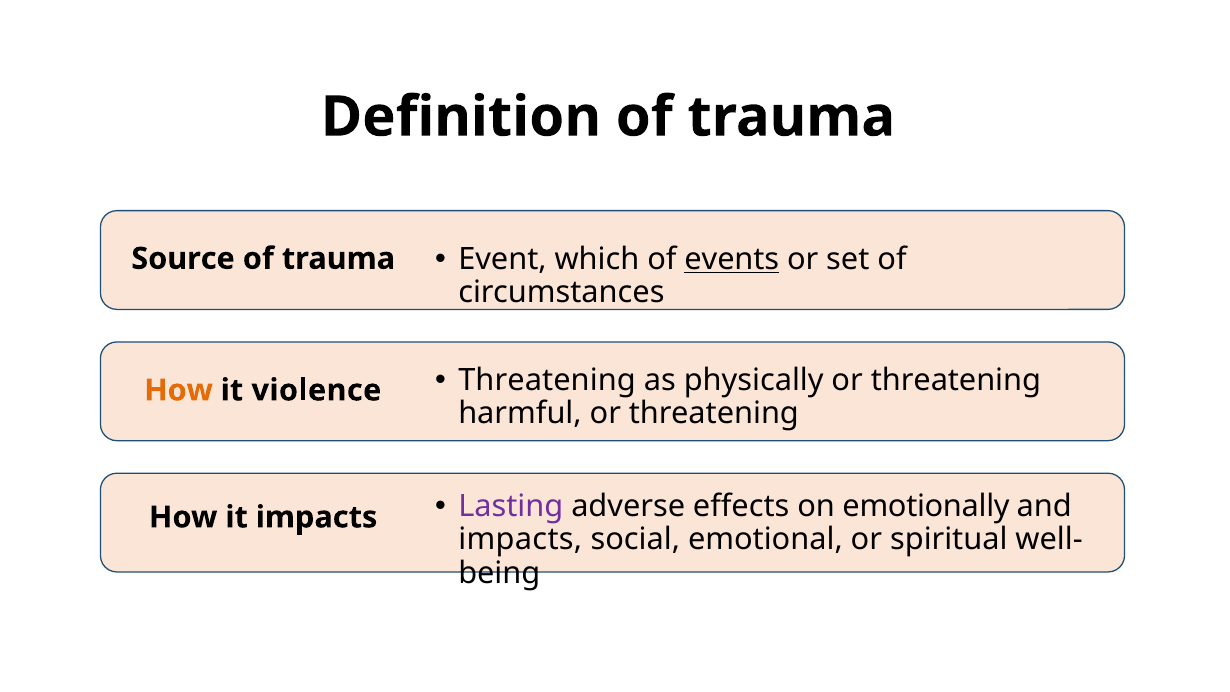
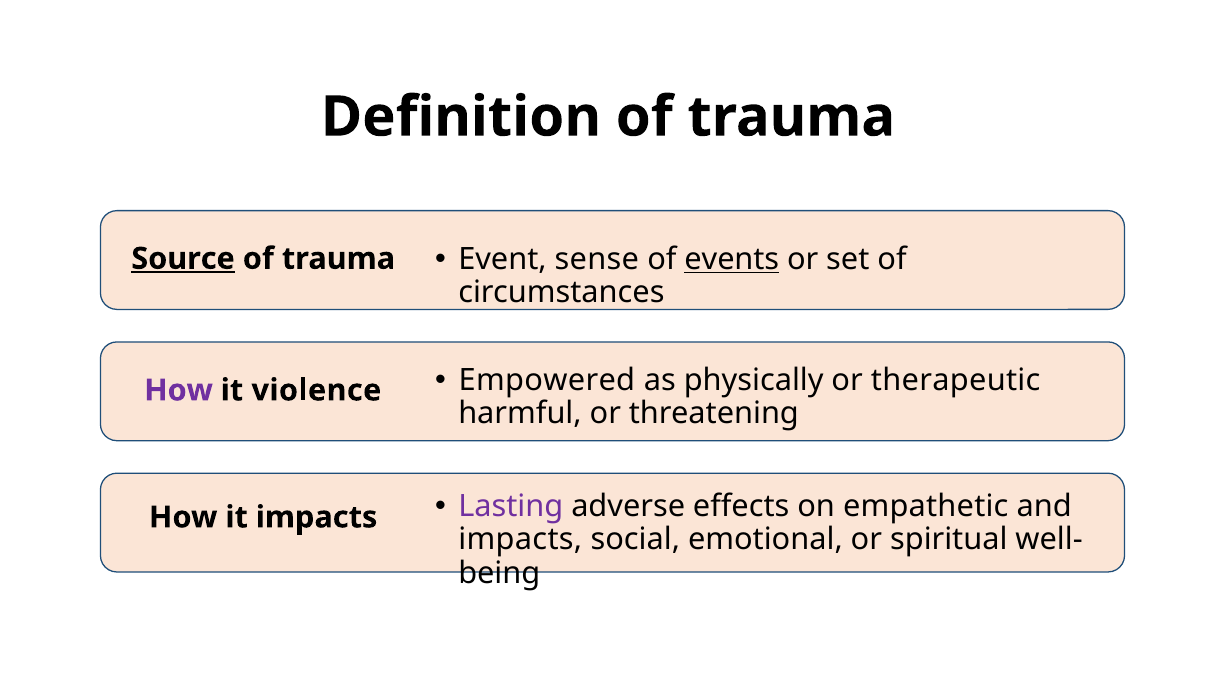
which: which -> sense (597, 259)
Source underline: none -> present (183, 259)
Threatening: Threatening -> Empowered (547, 380)
physically or threatening: threatening -> therapeutic (956, 380)
How colour: orange -> purple (179, 390)
emotionally: emotionally -> empathetic (926, 506)
